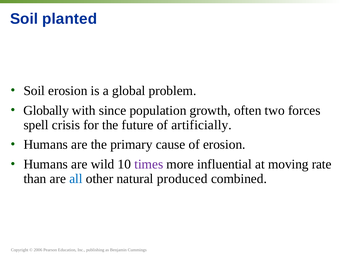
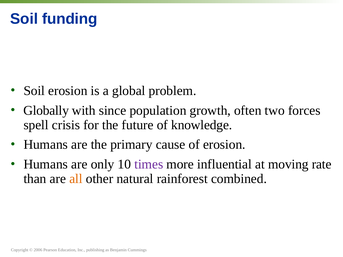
planted: planted -> funding (70, 19)
artificially: artificially -> knowledge (202, 125)
wild: wild -> only (103, 164)
all colour: blue -> orange (76, 179)
produced: produced -> rainforest (182, 179)
